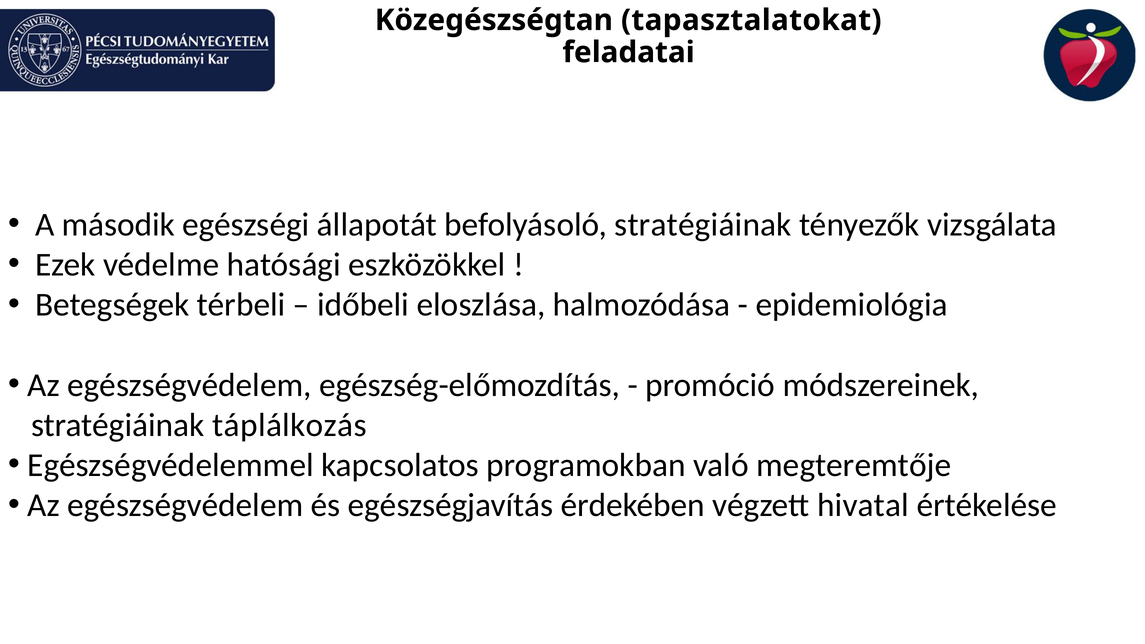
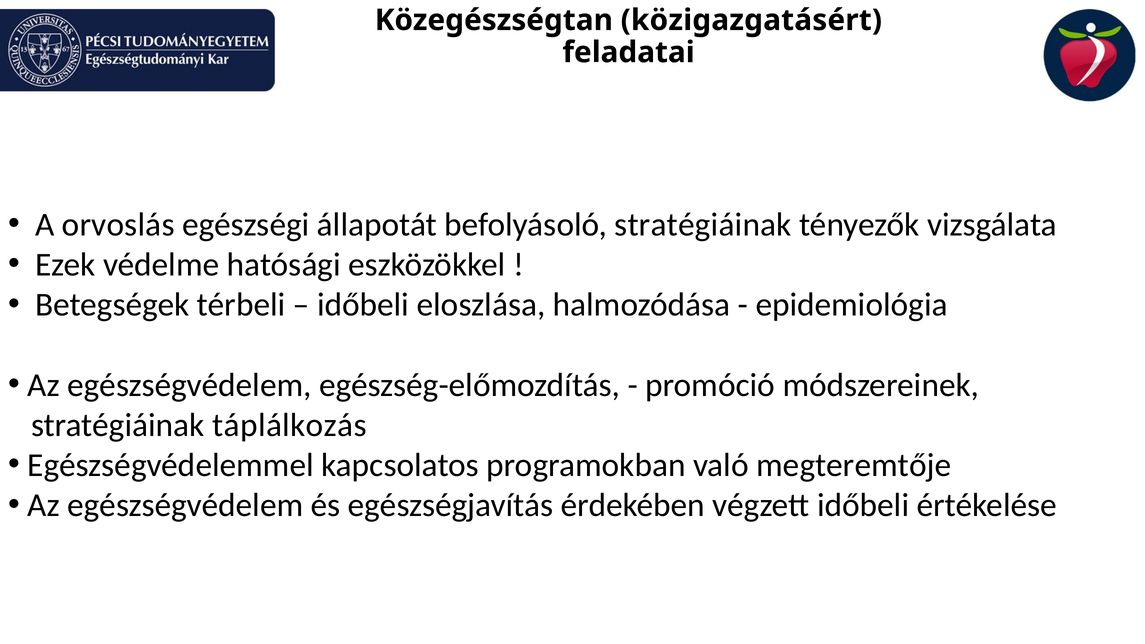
tapasztalatokat: tapasztalatokat -> közigazgatásért (751, 20)
második: második -> orvoslás (118, 225)
végzett hivatal: hivatal -> időbeli (863, 505)
